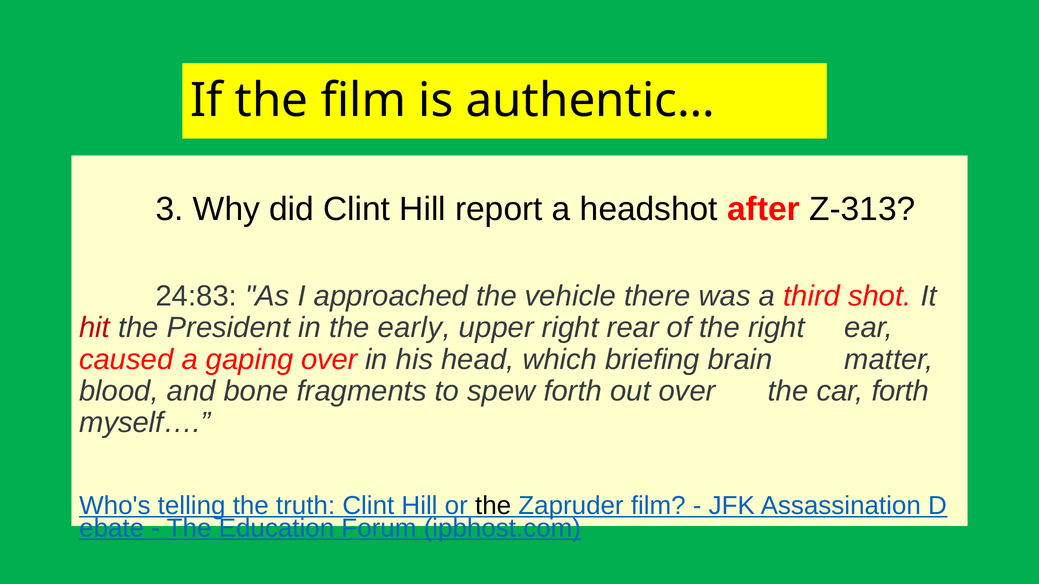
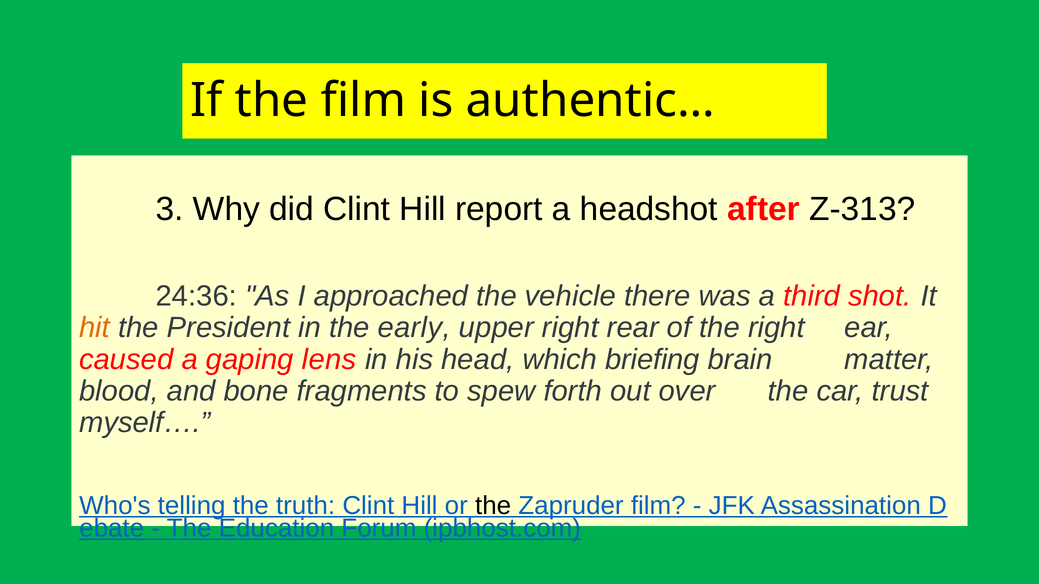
24:83: 24:83 -> 24:36 (196, 296)
hit colour: red -> orange (95, 328)
gaping over: over -> lens (329, 360)
car forth: forth -> trust (900, 391)
